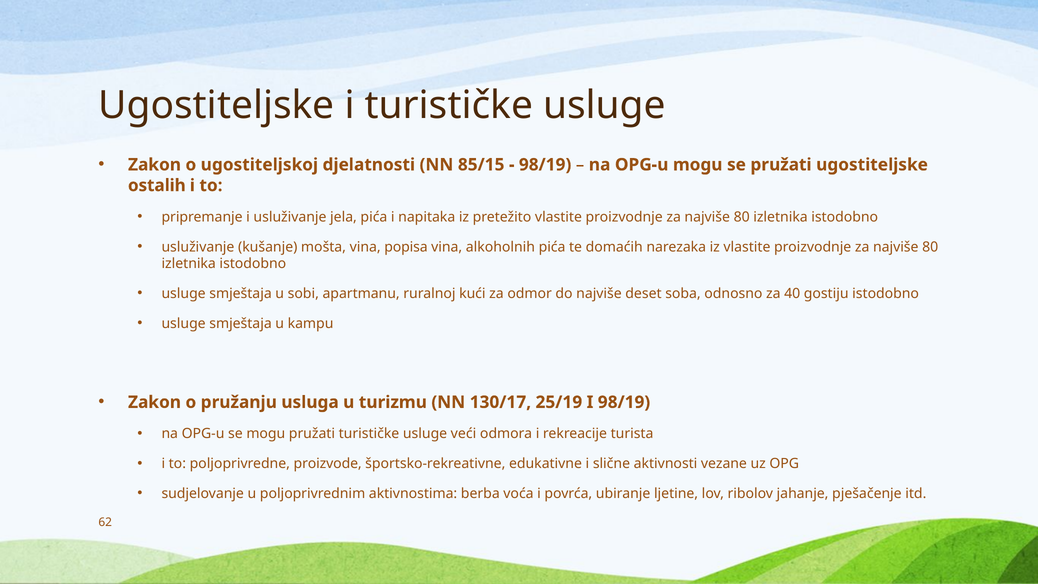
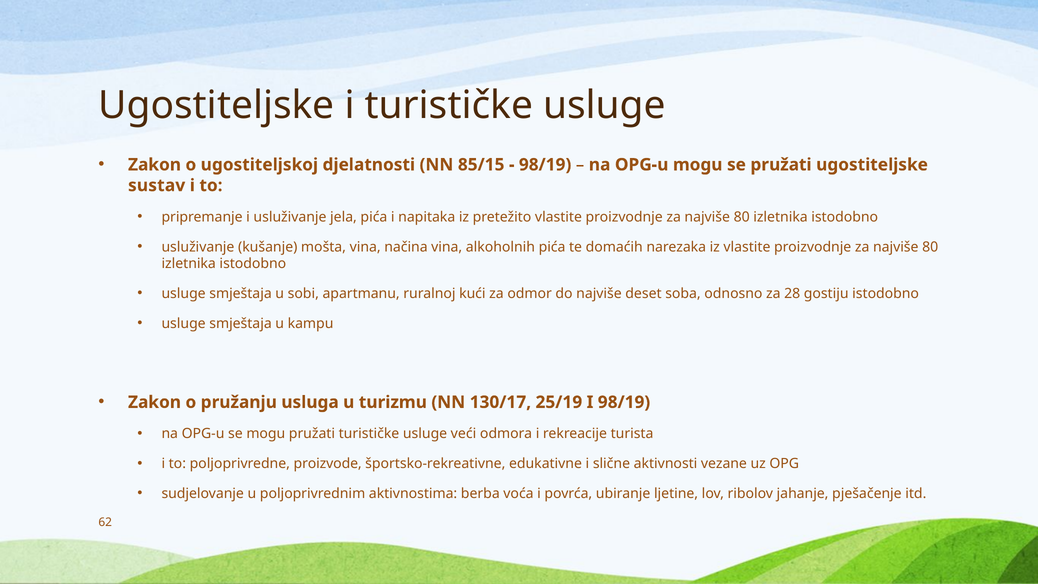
ostalih: ostalih -> sustav (157, 185)
popisa: popisa -> načina (406, 247)
40: 40 -> 28 (792, 294)
